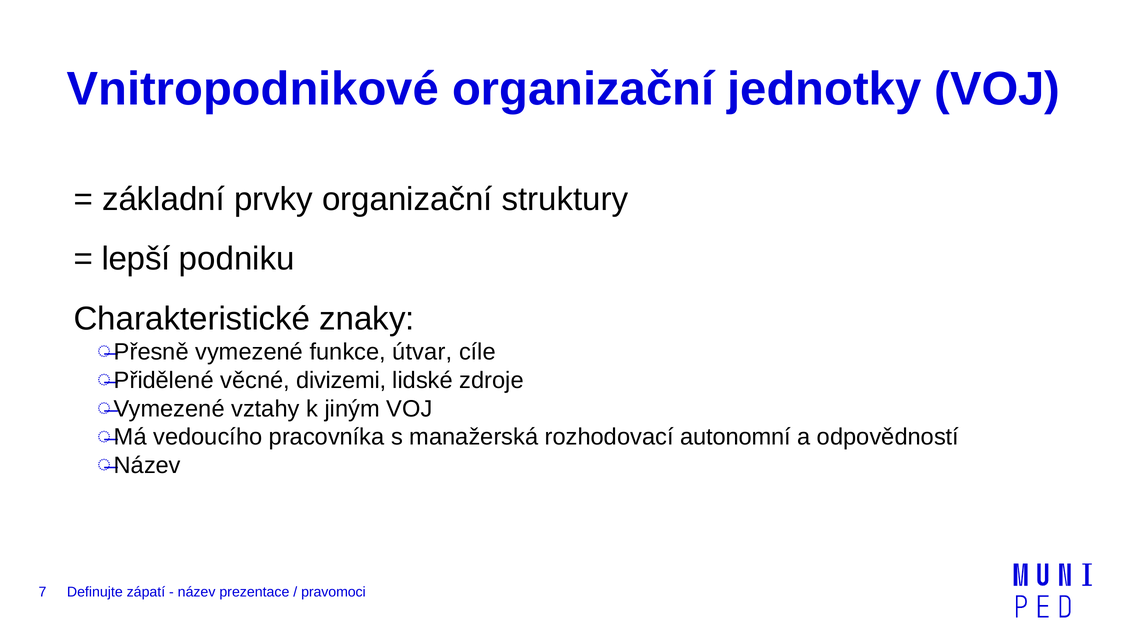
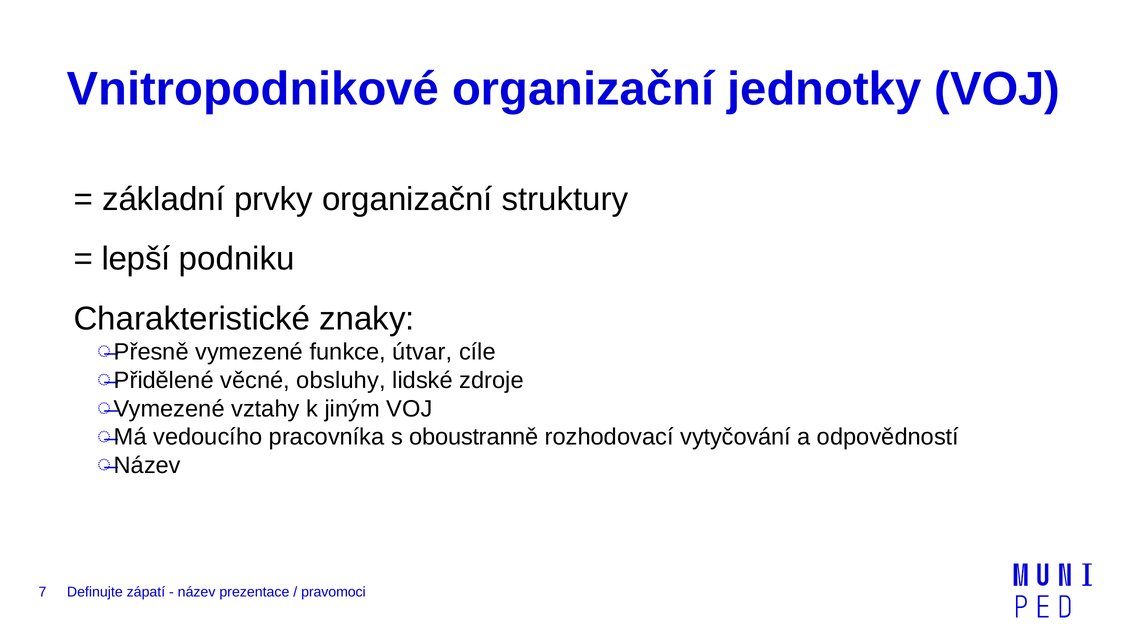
divizemi: divizemi -> obsluhy (341, 380)
manažerská: manažerská -> oboustranně (474, 437)
autonomní: autonomní -> vytyčování (736, 437)
